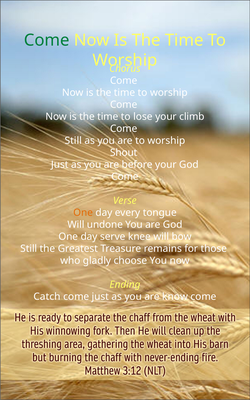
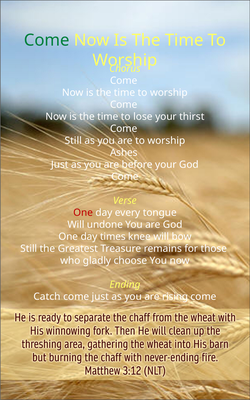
climb: climb -> thirst (192, 117)
Shout: Shout -> Ashes (124, 153)
One colour: orange -> red (83, 213)
serve: serve -> times (113, 237)
know: know -> rising (175, 297)
